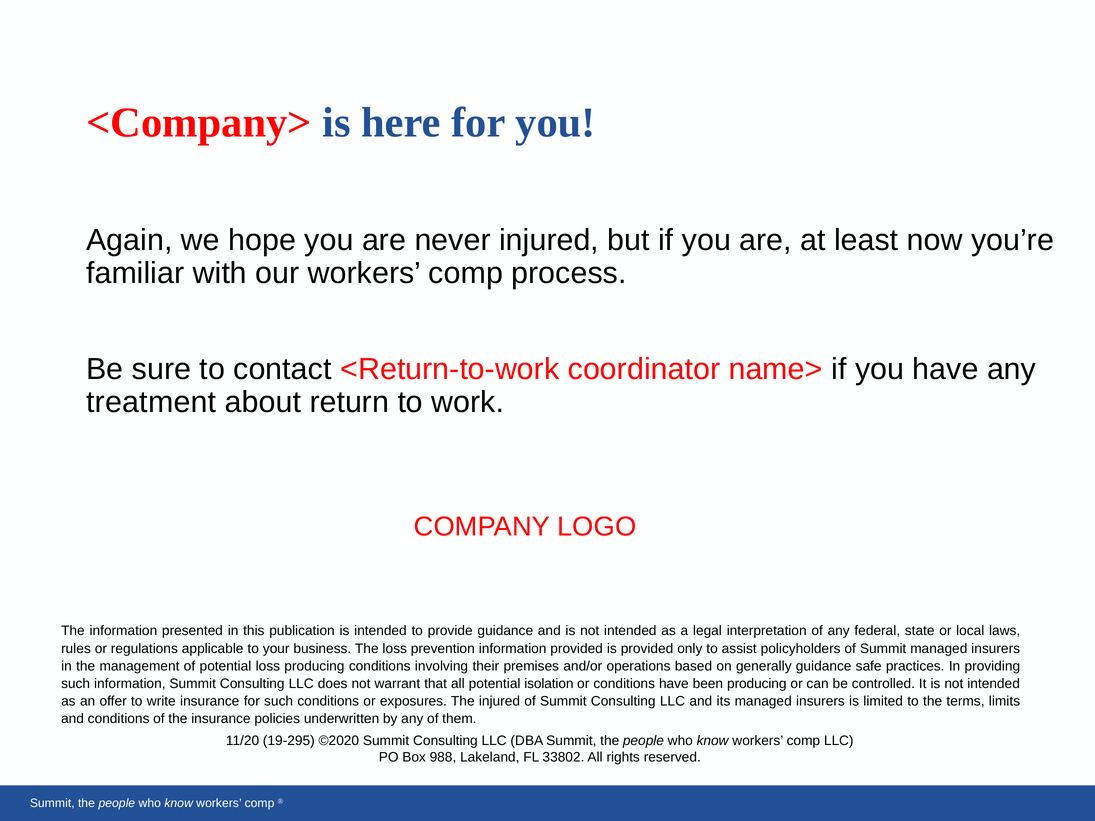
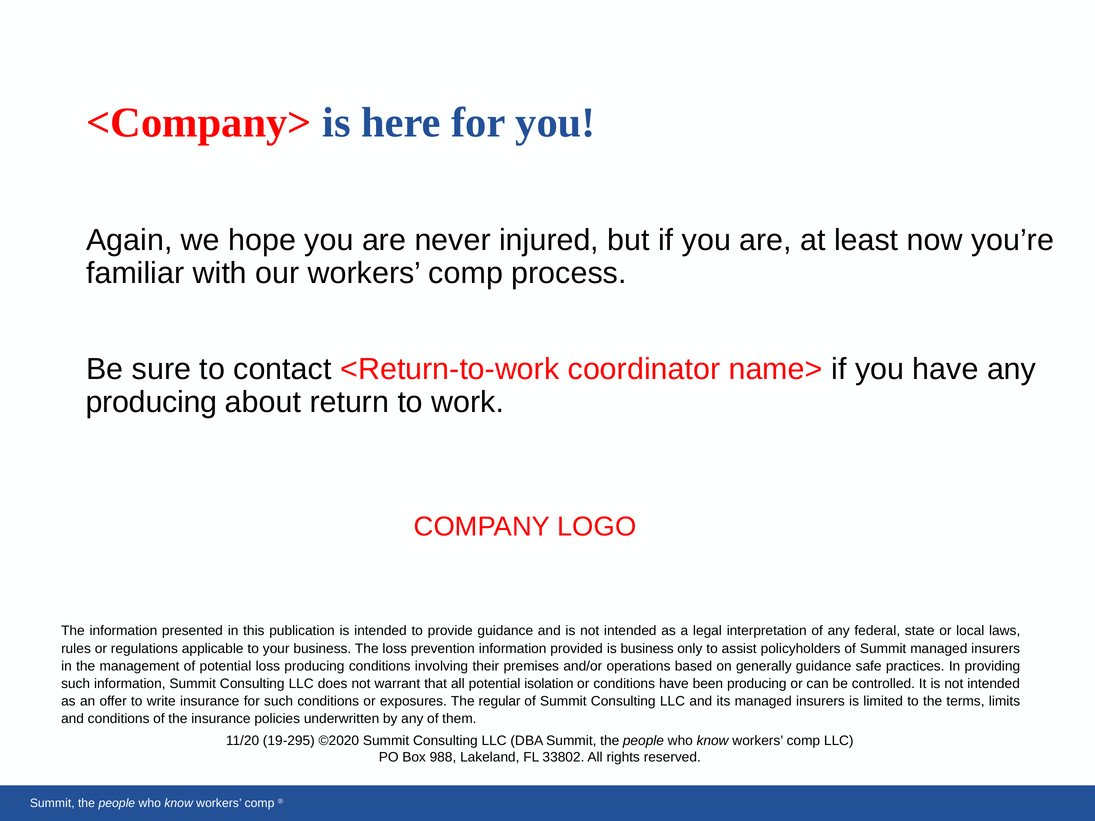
treatment: treatment -> producing (151, 402)
is provided: provided -> business (647, 649)
The injured: injured -> regular (500, 701)
